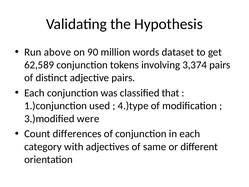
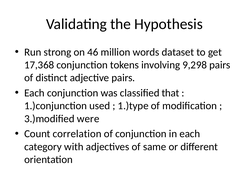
above: above -> strong (58, 52)
90: 90 -> 46 (93, 52)
62,589: 62,589 -> 17,368 (39, 65)
3,374: 3,374 -> 9,298 (195, 65)
4.)type: 4.)type -> 1.)type (133, 106)
differences: differences -> correlation (77, 134)
